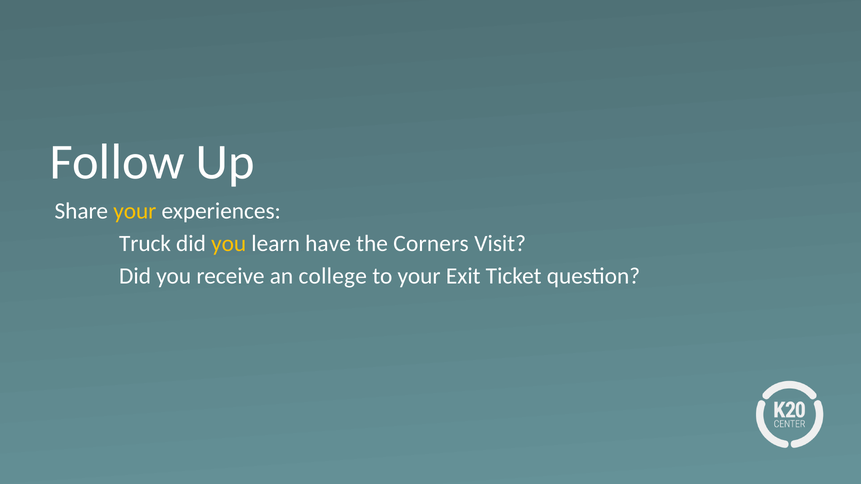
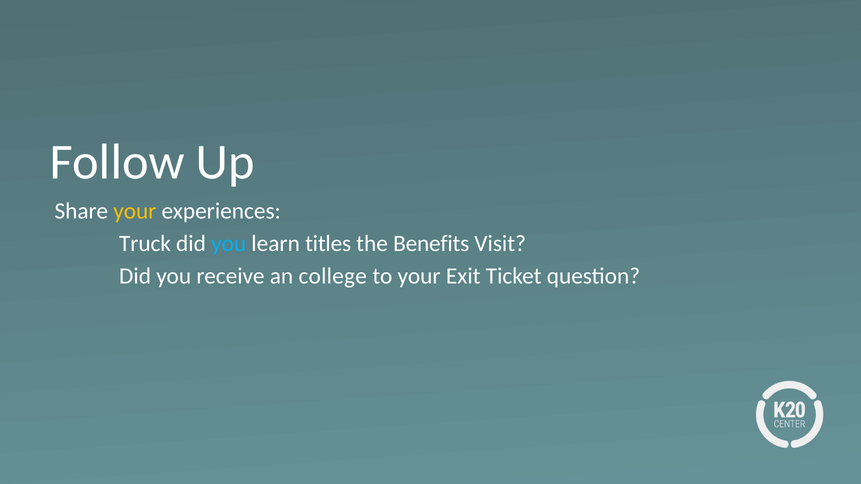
you colour: yellow -> light blue (229, 244)
have: have -> titles (328, 244)
Corners: Corners -> Benefits (431, 244)
